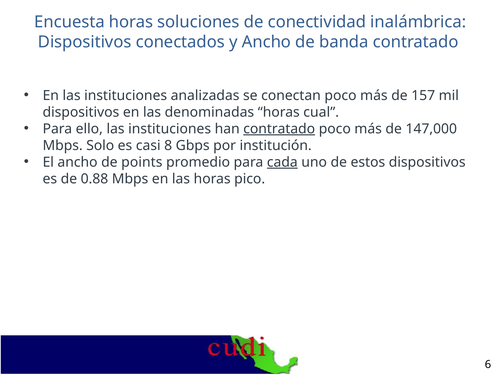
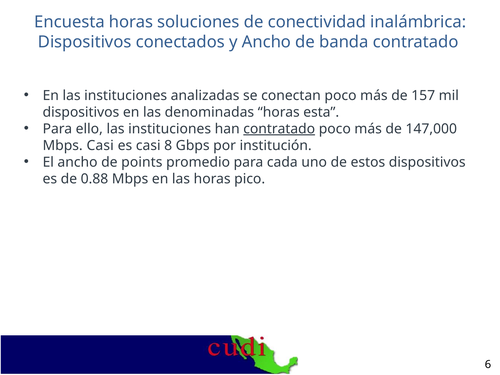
cual: cual -> esta (321, 112)
Mbps Solo: Solo -> Casi (100, 145)
cada underline: present -> none (282, 162)
